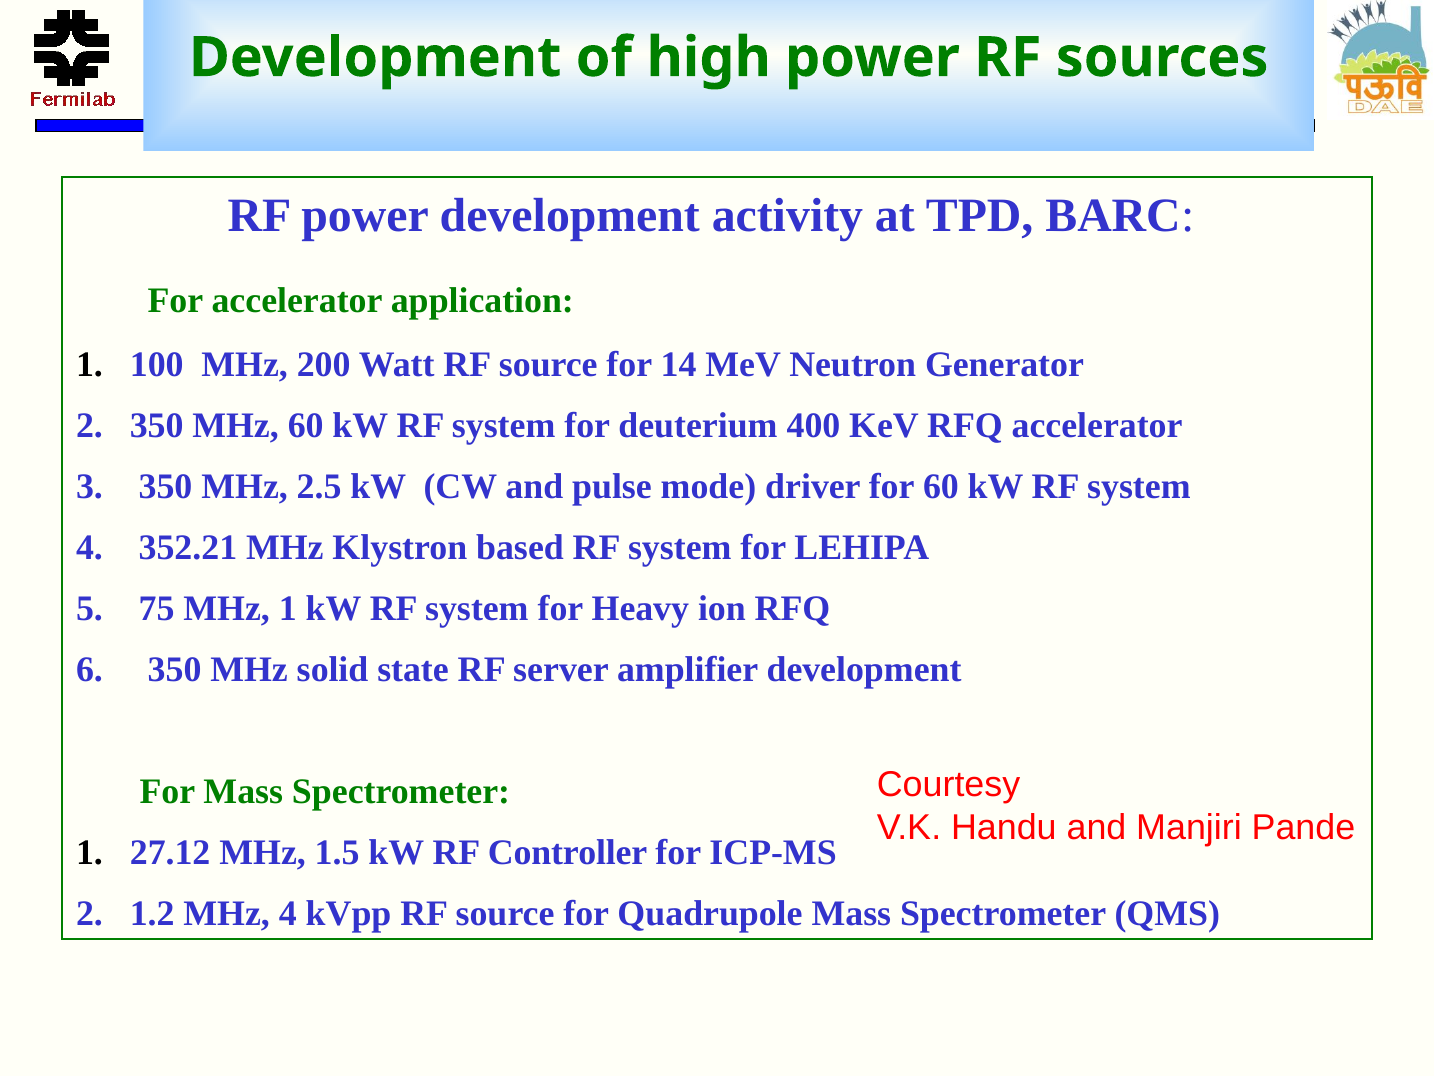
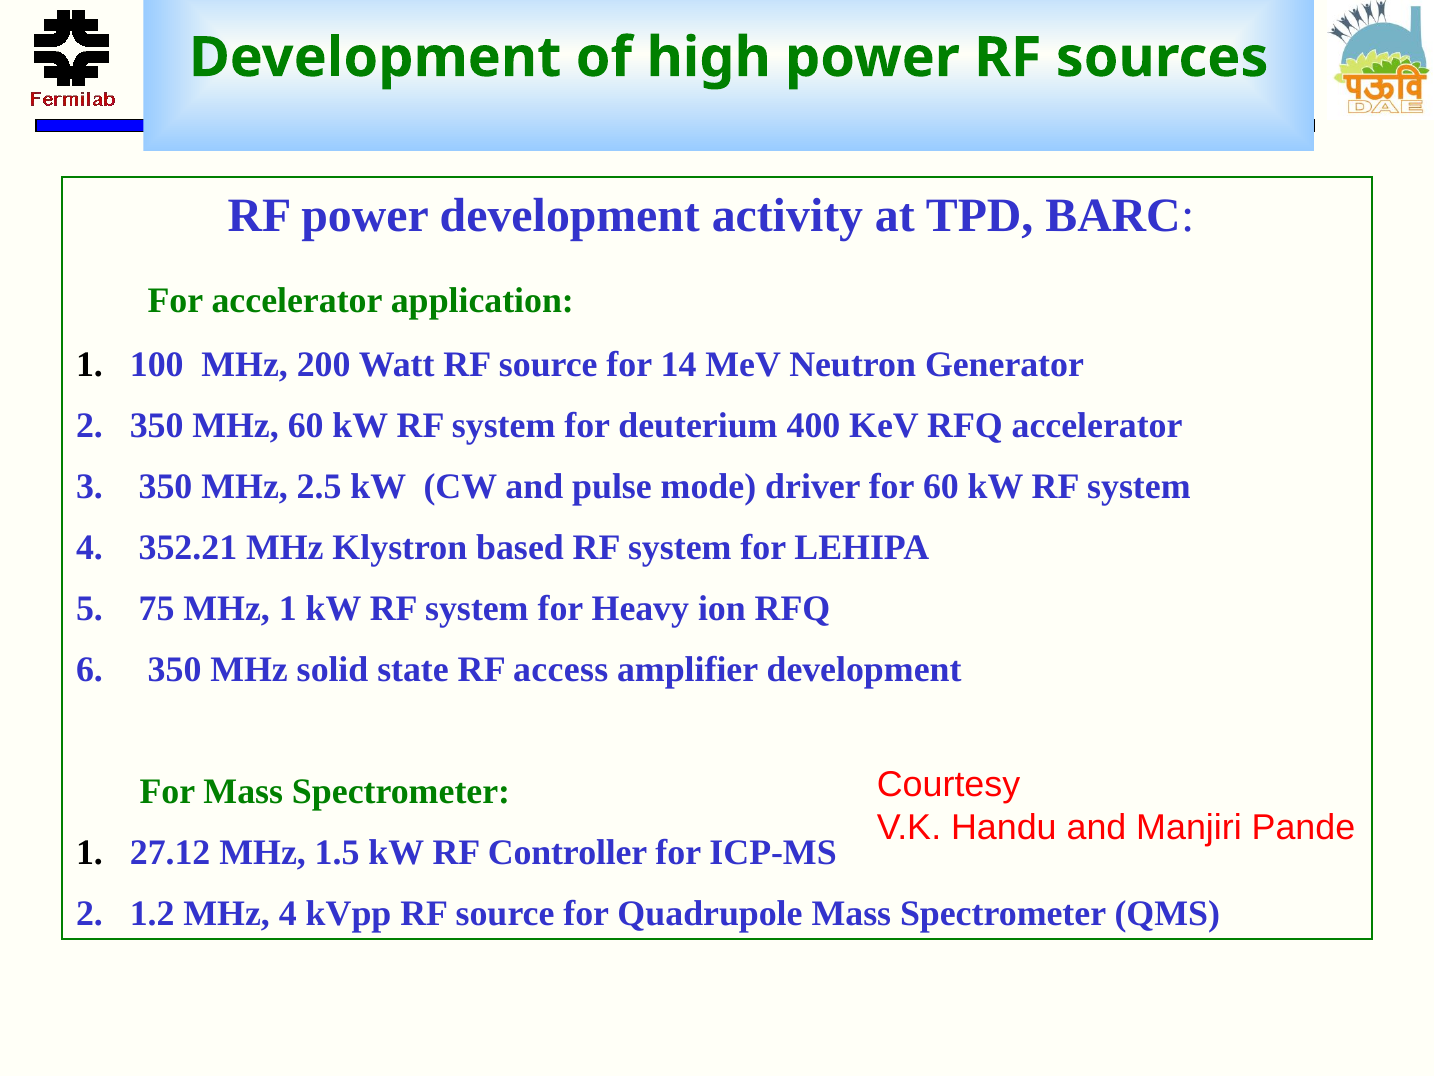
server: server -> access (561, 669)
